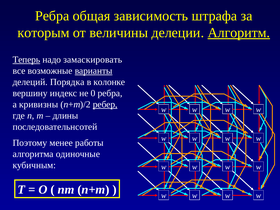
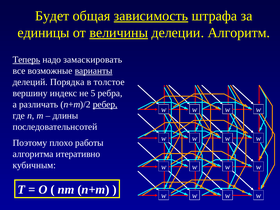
Ребра: Ребра -> Будет (52, 16)
зависимость underline: none -> present (151, 16)
которым: которым -> единицы (44, 33)
величины underline: none -> present (119, 33)
Алгоритм underline: present -> none (239, 33)
колонке: колонке -> толстое (109, 82)
0: 0 -> 5 (93, 93)
кривизны: кривизны -> различать (39, 104)
менее: менее -> плохо (61, 143)
одиночные: одиночные -> итеративно (78, 154)
